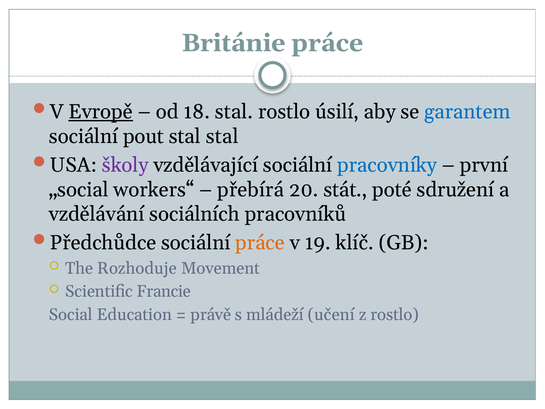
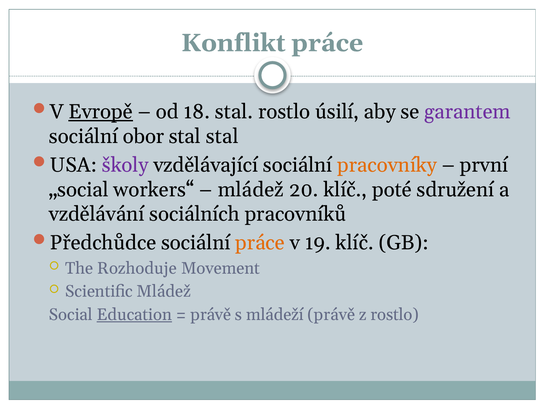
Británie: Británie -> Konflikt (233, 43)
garantem colour: blue -> purple (467, 112)
pout: pout -> obor (144, 136)
pracovníky colour: blue -> orange (387, 165)
přebírá: přebírá -> mládež (251, 189)
20 stát: stát -> klíč (345, 189)
Scientific Francie: Francie -> Mládež (164, 291)
Education underline: none -> present (134, 315)
mládeží učení: učení -> právě (331, 315)
